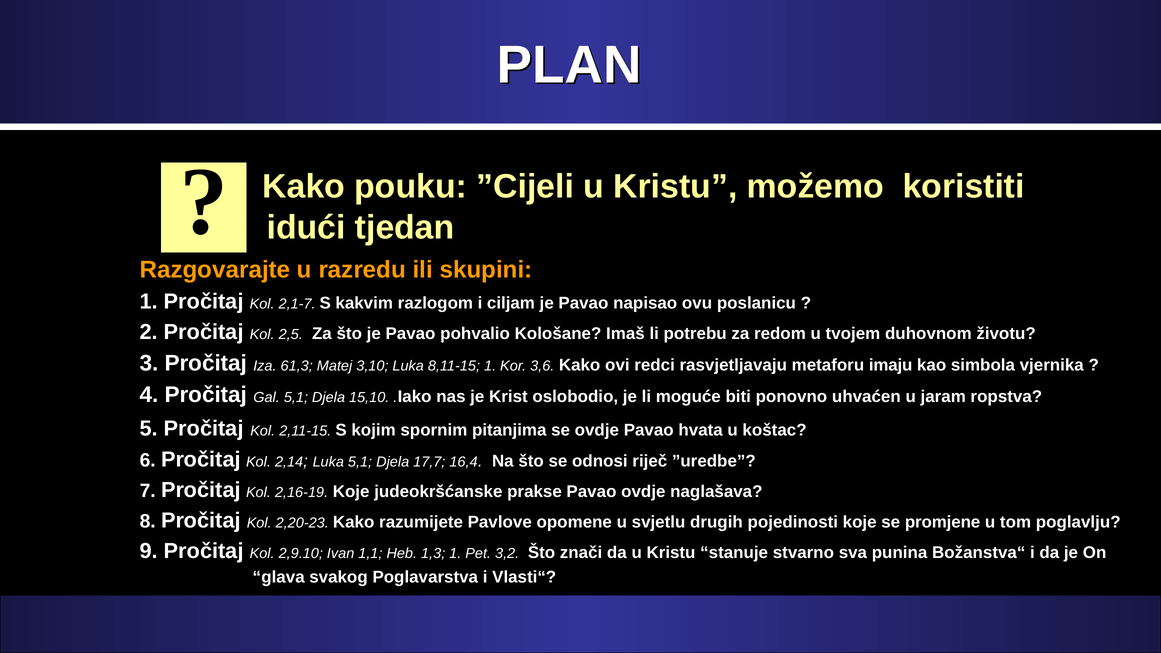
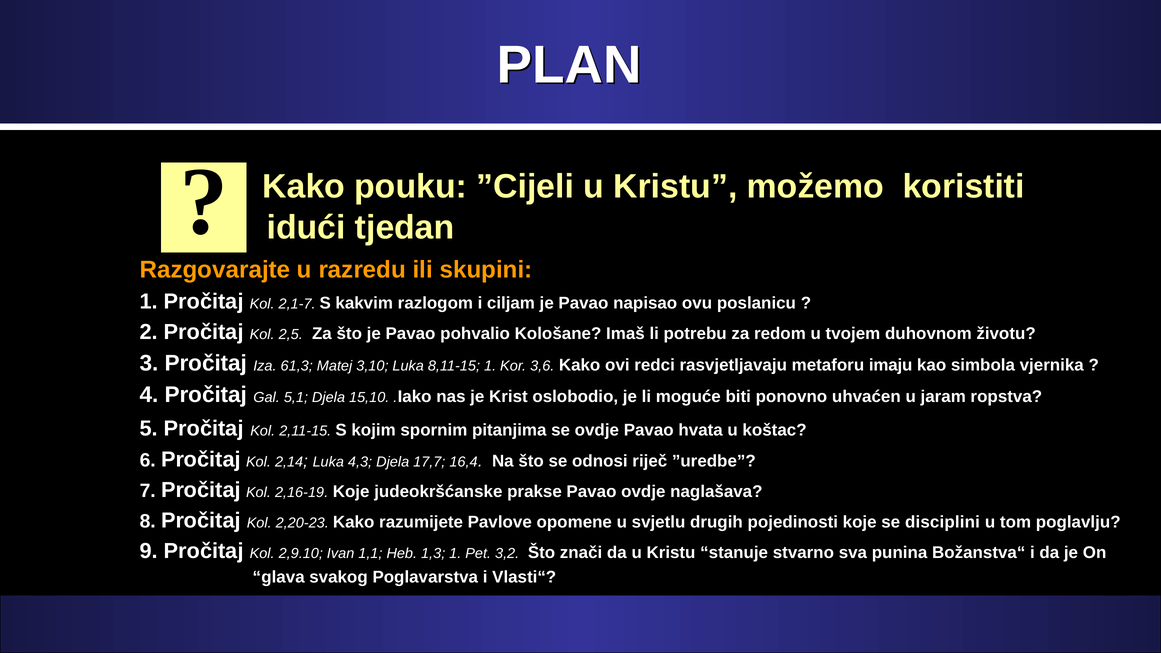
Luka 5,1: 5,1 -> 4,3 (360, 462)
promjene: promjene -> disciplini (942, 522)
